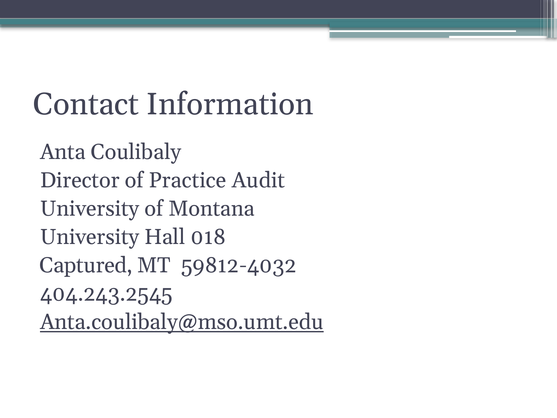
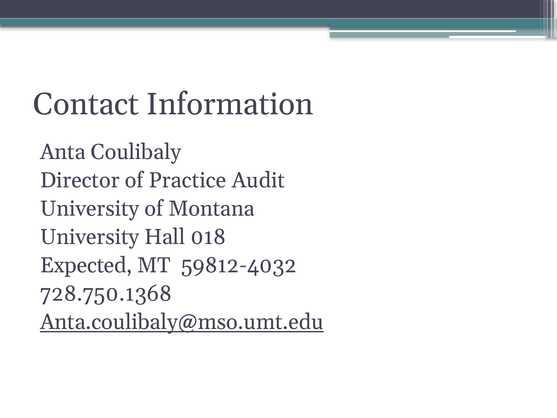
Captured: Captured -> Expected (86, 265)
404.243.2545: 404.243.2545 -> 728.750.1368 (106, 294)
